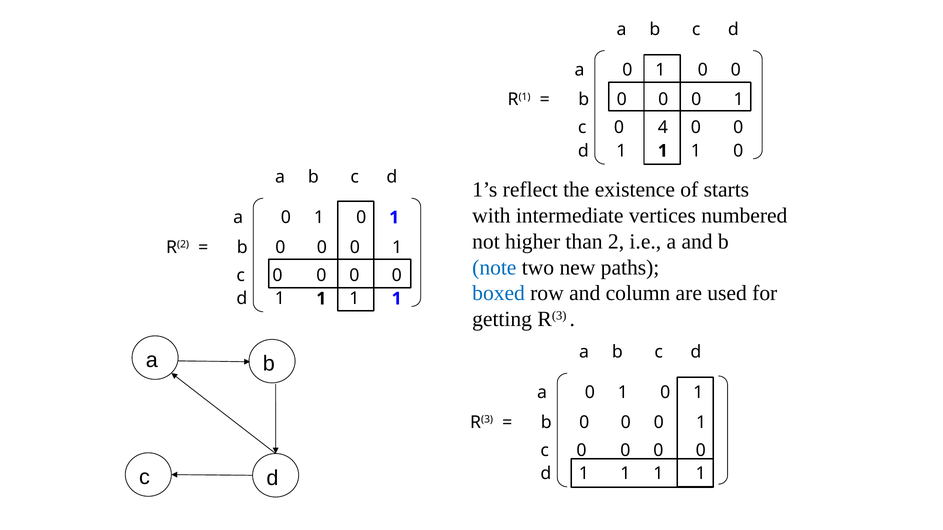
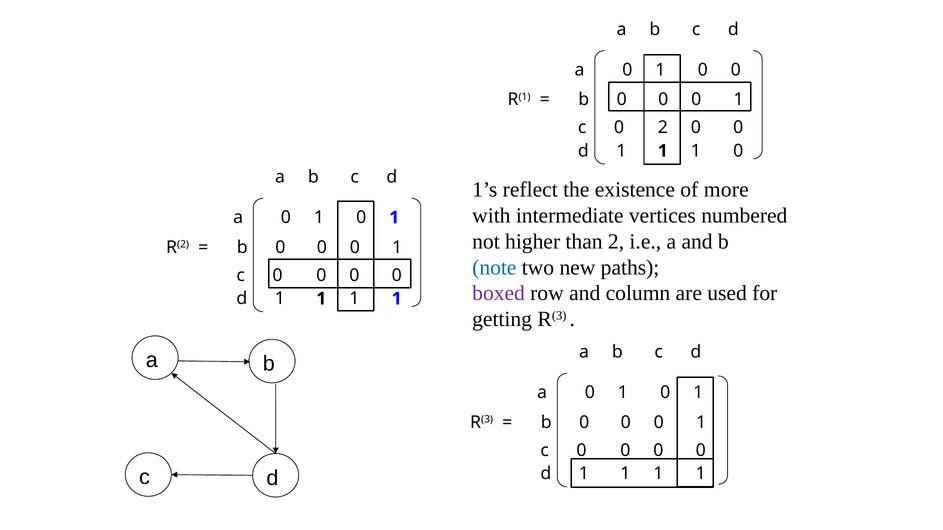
0 4: 4 -> 2 (663, 128)
starts: starts -> more (726, 190)
boxed colour: blue -> purple (499, 294)
